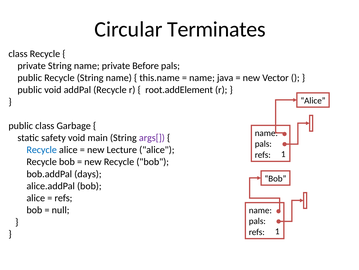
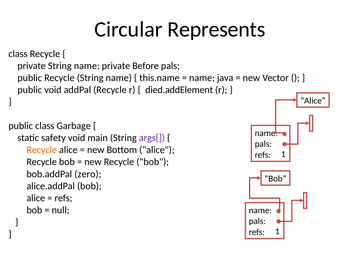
Terminates: Terminates -> Represents (216, 29)
root.addElement: root.addElement -> died.addElement (179, 90)
Recycle colour: blue -> orange (42, 150)
Lecture: Lecture -> Bottom (122, 150)
days: days -> zero (88, 173)
